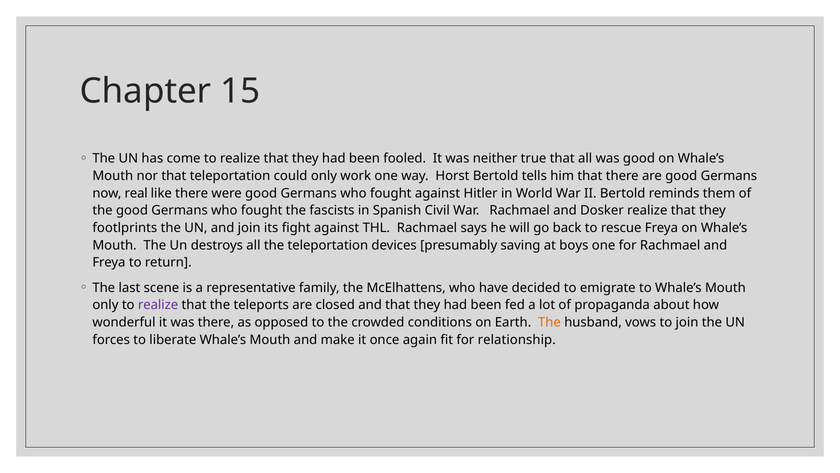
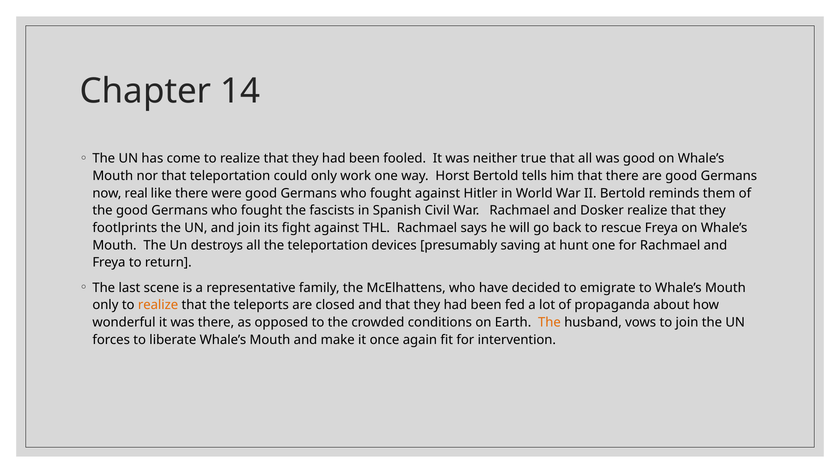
15: 15 -> 14 (240, 91)
boys: boys -> hunt (574, 245)
realize colour: purple -> orange (158, 305)
relationship: relationship -> intervention (517, 339)
